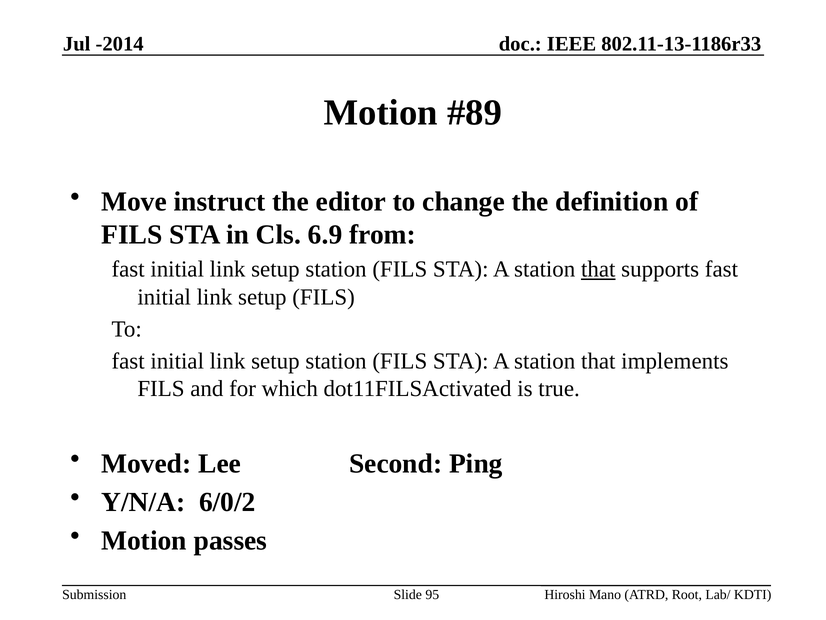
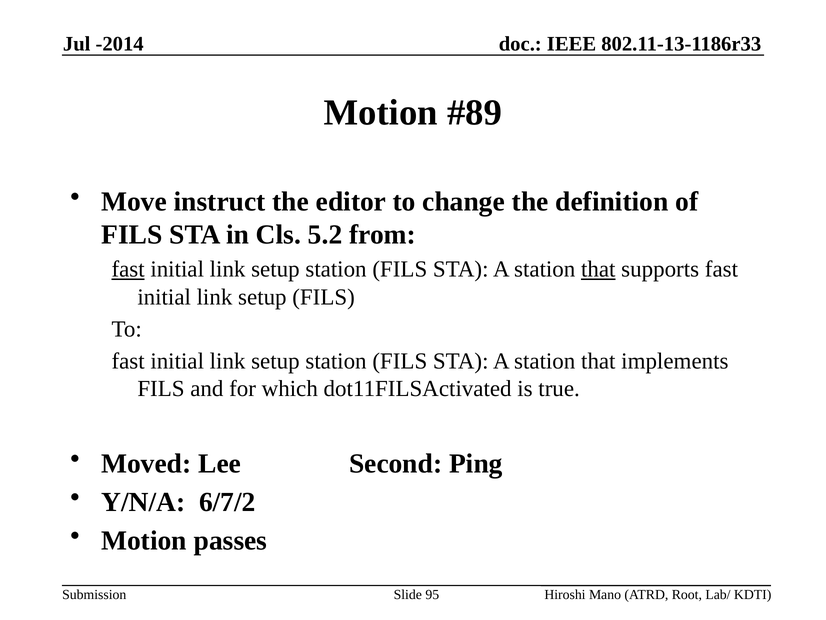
6.9: 6.9 -> 5.2 (325, 235)
fast underline: none -> present (128, 269)
6/0/2: 6/0/2 -> 6/7/2 (227, 502)
